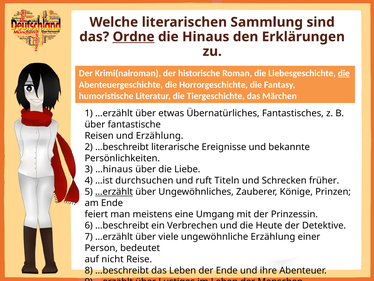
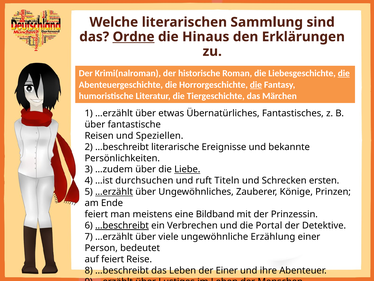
die underline: none -> present (256, 85)
und Erzählung: Erzählung -> Speziellen (160, 135)
…hinaus: …hinaus -> …zudem (114, 169)
Liebe underline: none -> present (187, 169)
früher: früher -> ersten (324, 180)
Umgang: Umgang -> Bildband (215, 214)
…beschreibt underline: none -> present (122, 225)
Heute: Heute -> Portal (269, 225)
auf nicht: nicht -> feiert (113, 259)
der Ende: Ende -> Einer (227, 270)
